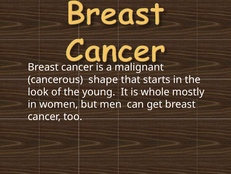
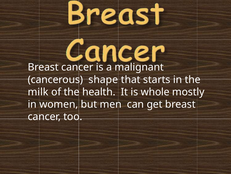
look: look -> milk (38, 92)
young: young -> health (99, 92)
